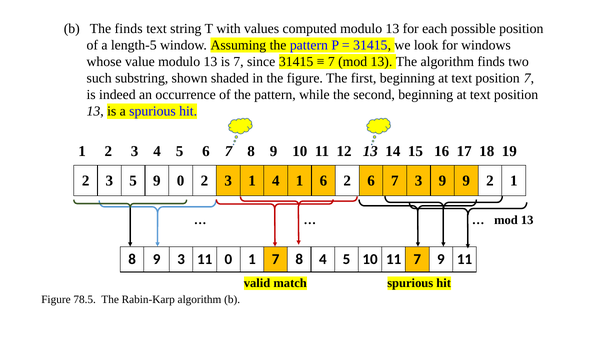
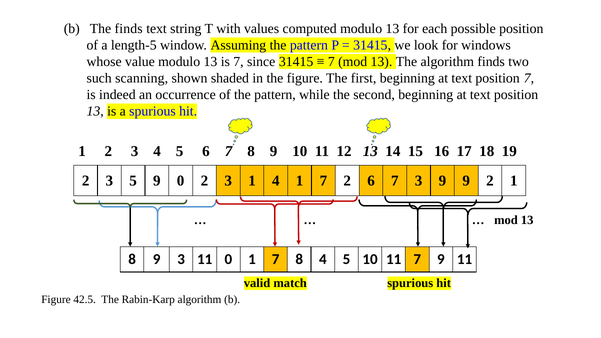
substring: substring -> scanning (142, 78)
4 1 6: 6 -> 7 (323, 181)
78.5: 78.5 -> 42.5 (85, 300)
